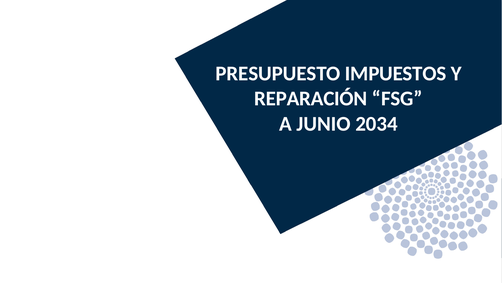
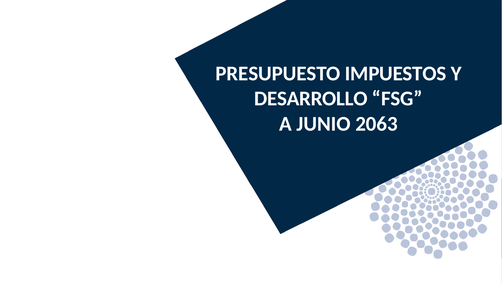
REPARACIÓN: REPARACIÓN -> DESARROLLO (311, 98)
2034: 2034 -> 2063 (377, 124)
